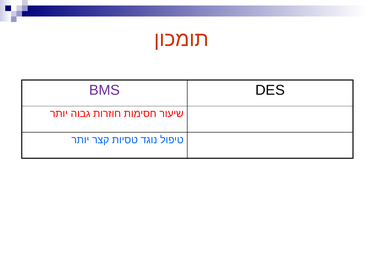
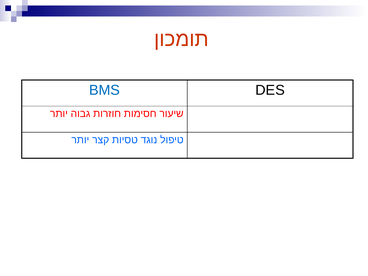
BMS colour: purple -> blue (105, 90)
